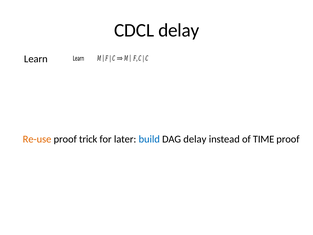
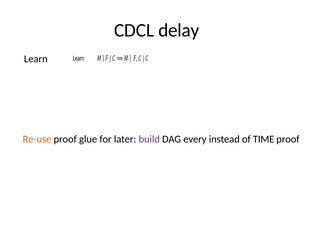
trick: trick -> glue (88, 139)
build colour: blue -> purple (149, 139)
DAG delay: delay -> every (195, 139)
